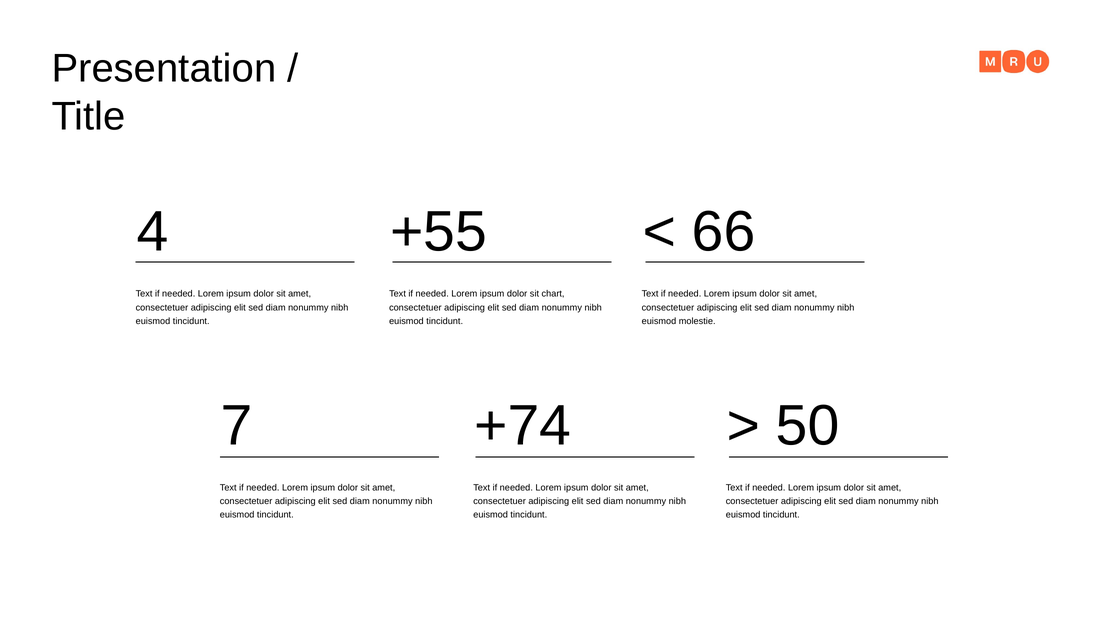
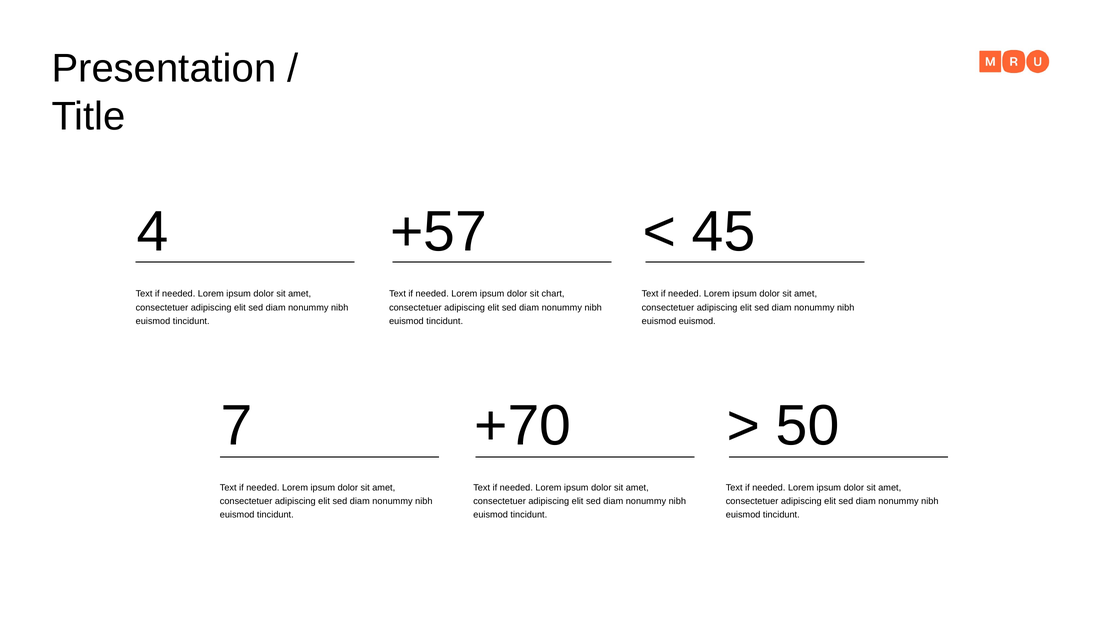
+55: +55 -> +57 (439, 232)
66: 66 -> 45 (724, 232)
euismod molestie: molestie -> euismod (697, 321)
+74: +74 -> +70 (523, 426)
